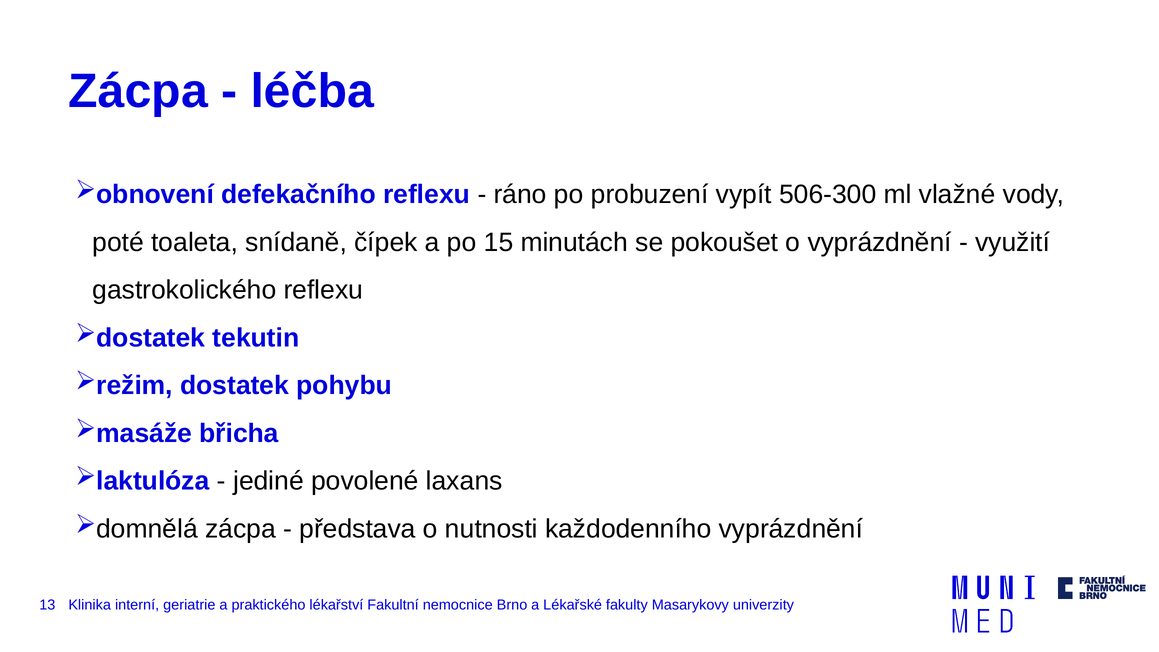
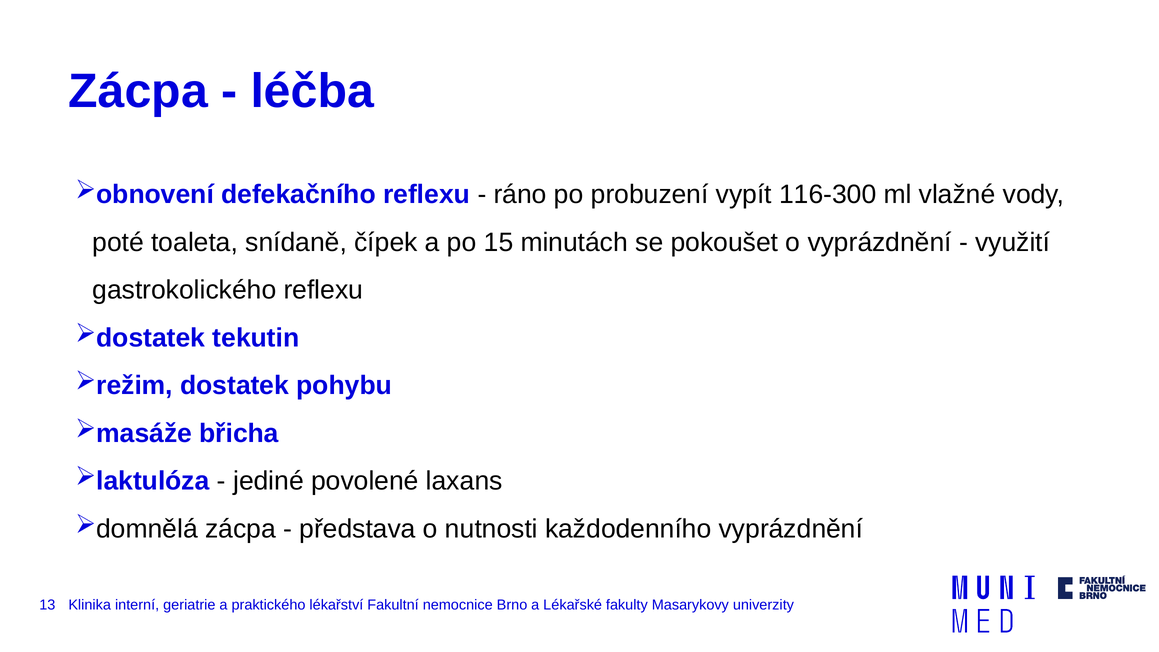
506-300: 506-300 -> 116-300 (828, 195)
